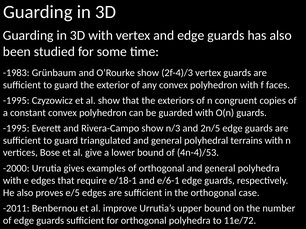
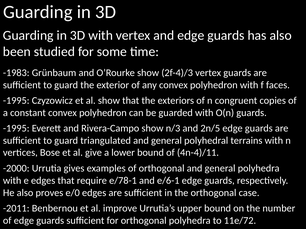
4n-4)/53: 4n-4)/53 -> 4n-4)/11 (198, 153)
e/18-1: e/18-1 -> e/78-1 (123, 181)
e/5: e/5 -> e/0 (73, 193)
